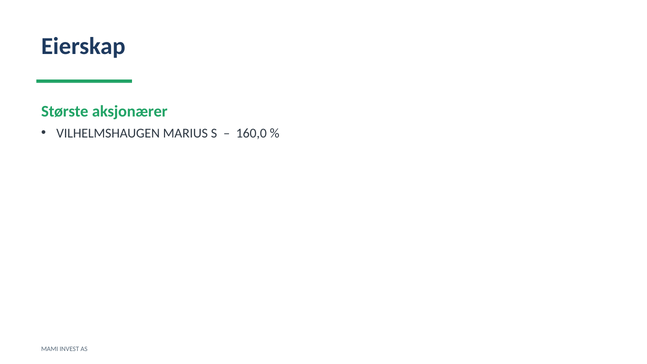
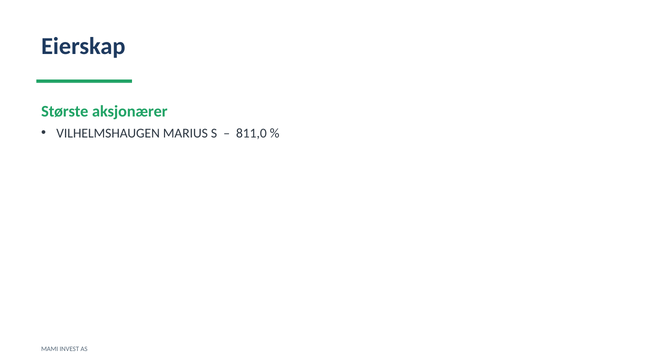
160,0: 160,0 -> 811,0 (251, 133)
